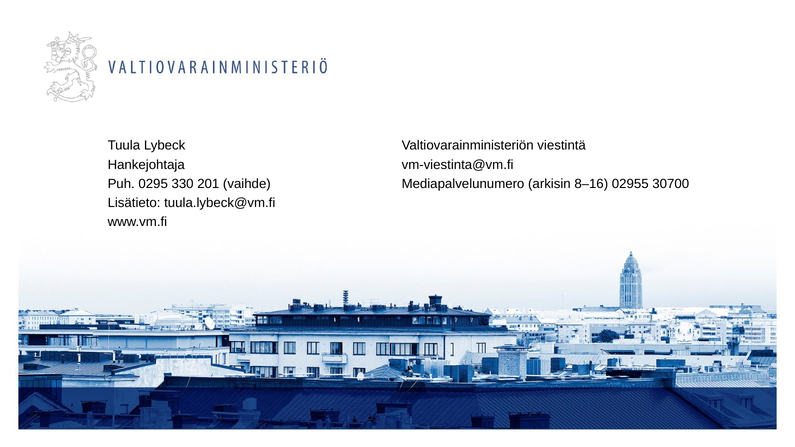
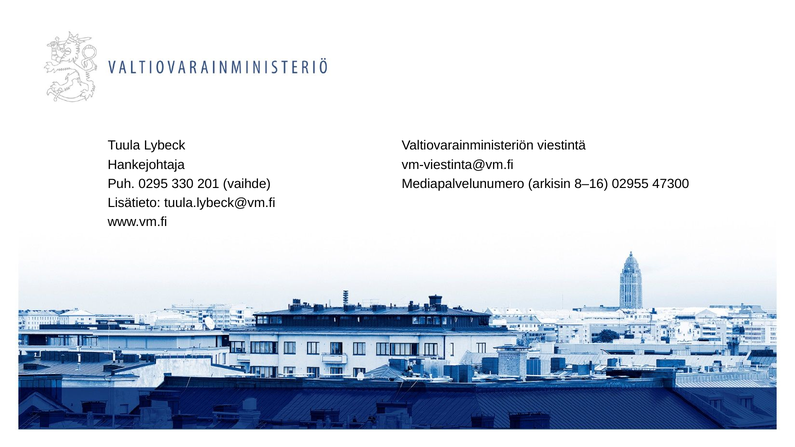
30700: 30700 -> 47300 (671, 184)
